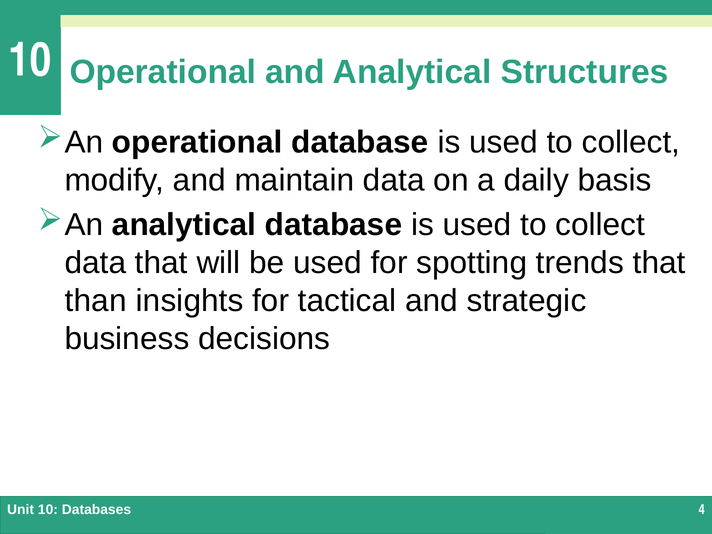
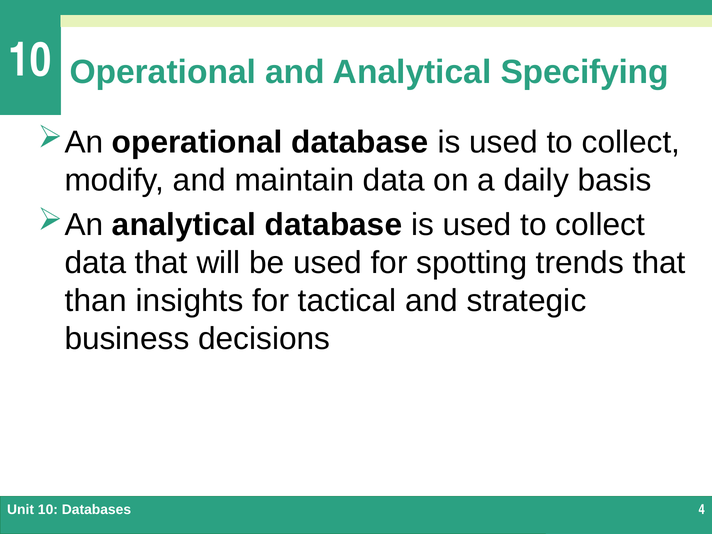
Structures: Structures -> Specifying (585, 72)
